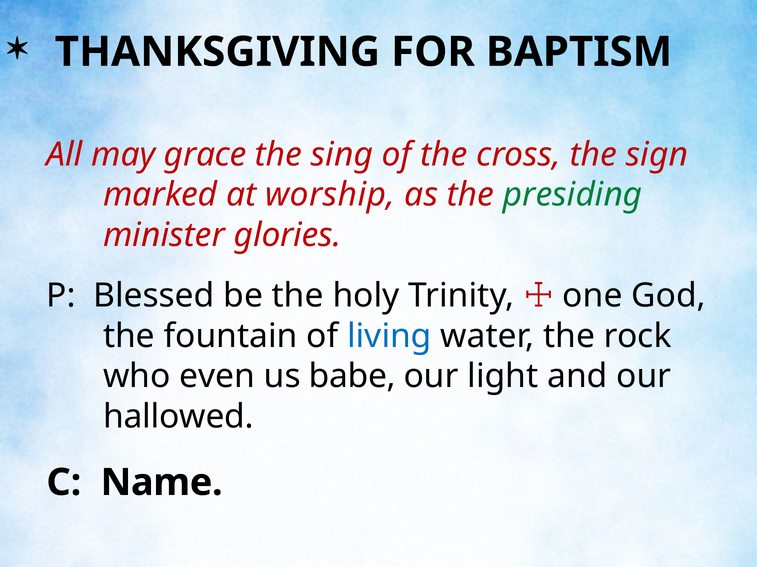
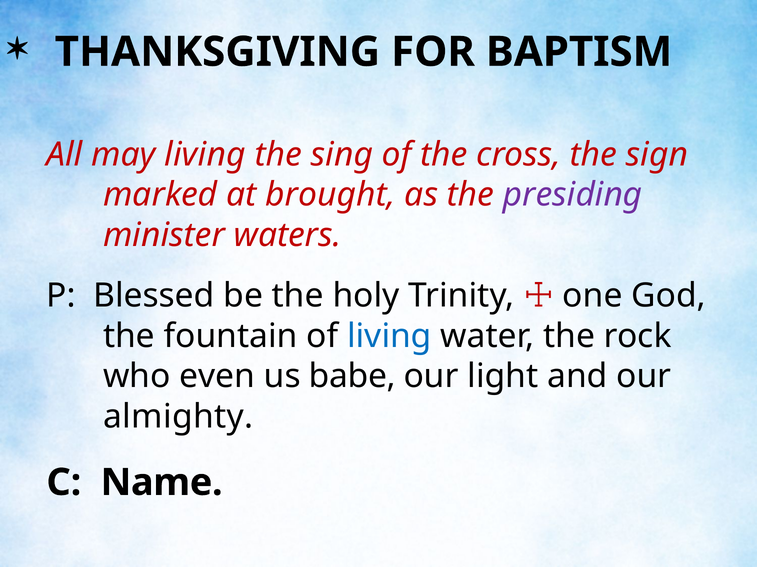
may grace: grace -> living (205, 155)
worship: worship -> brought (330, 195)
presiding colour: green -> purple (573, 195)
glories: glories -> waters (288, 235)
hallowed: hallowed -> almighty (178, 417)
